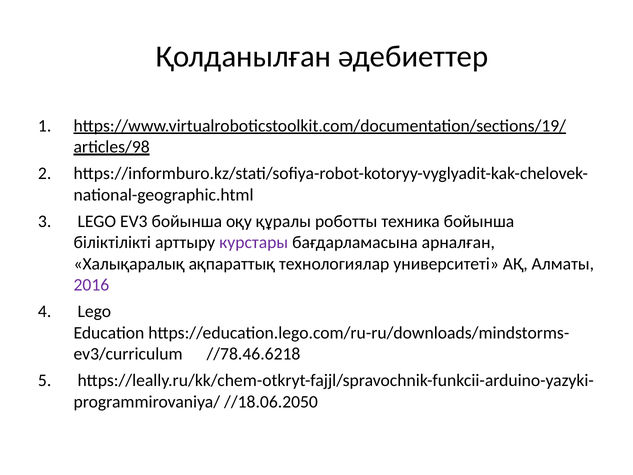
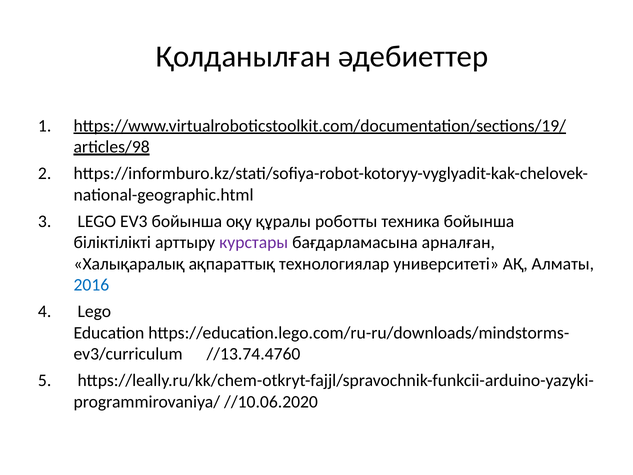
2016 colour: purple -> blue (91, 285)
//78.46.6218: //78.46.6218 -> //13.74.4760 (253, 354)
//18.06.2050: //18.06.2050 -> //10.06.2020 (271, 402)
